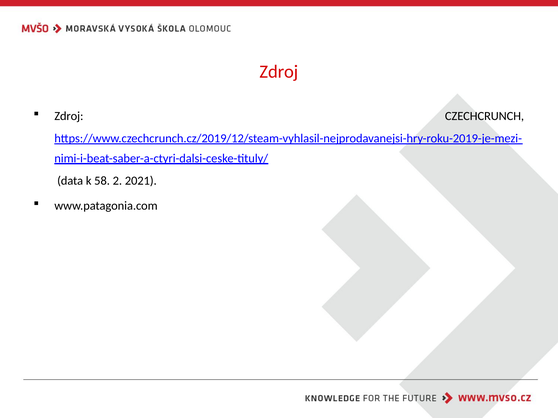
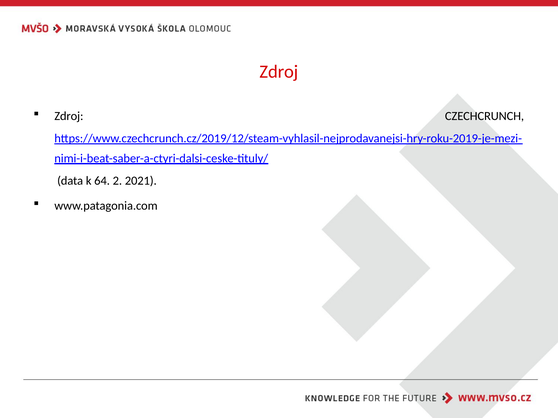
58: 58 -> 64 (102, 181)
